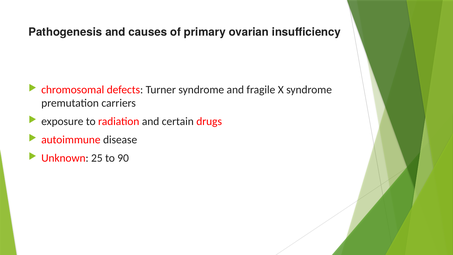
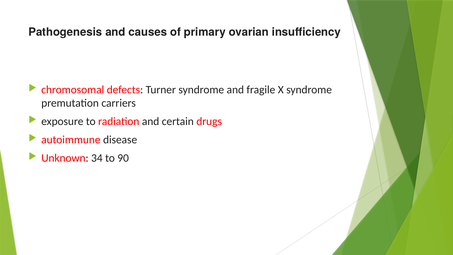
25: 25 -> 34 (97, 158)
